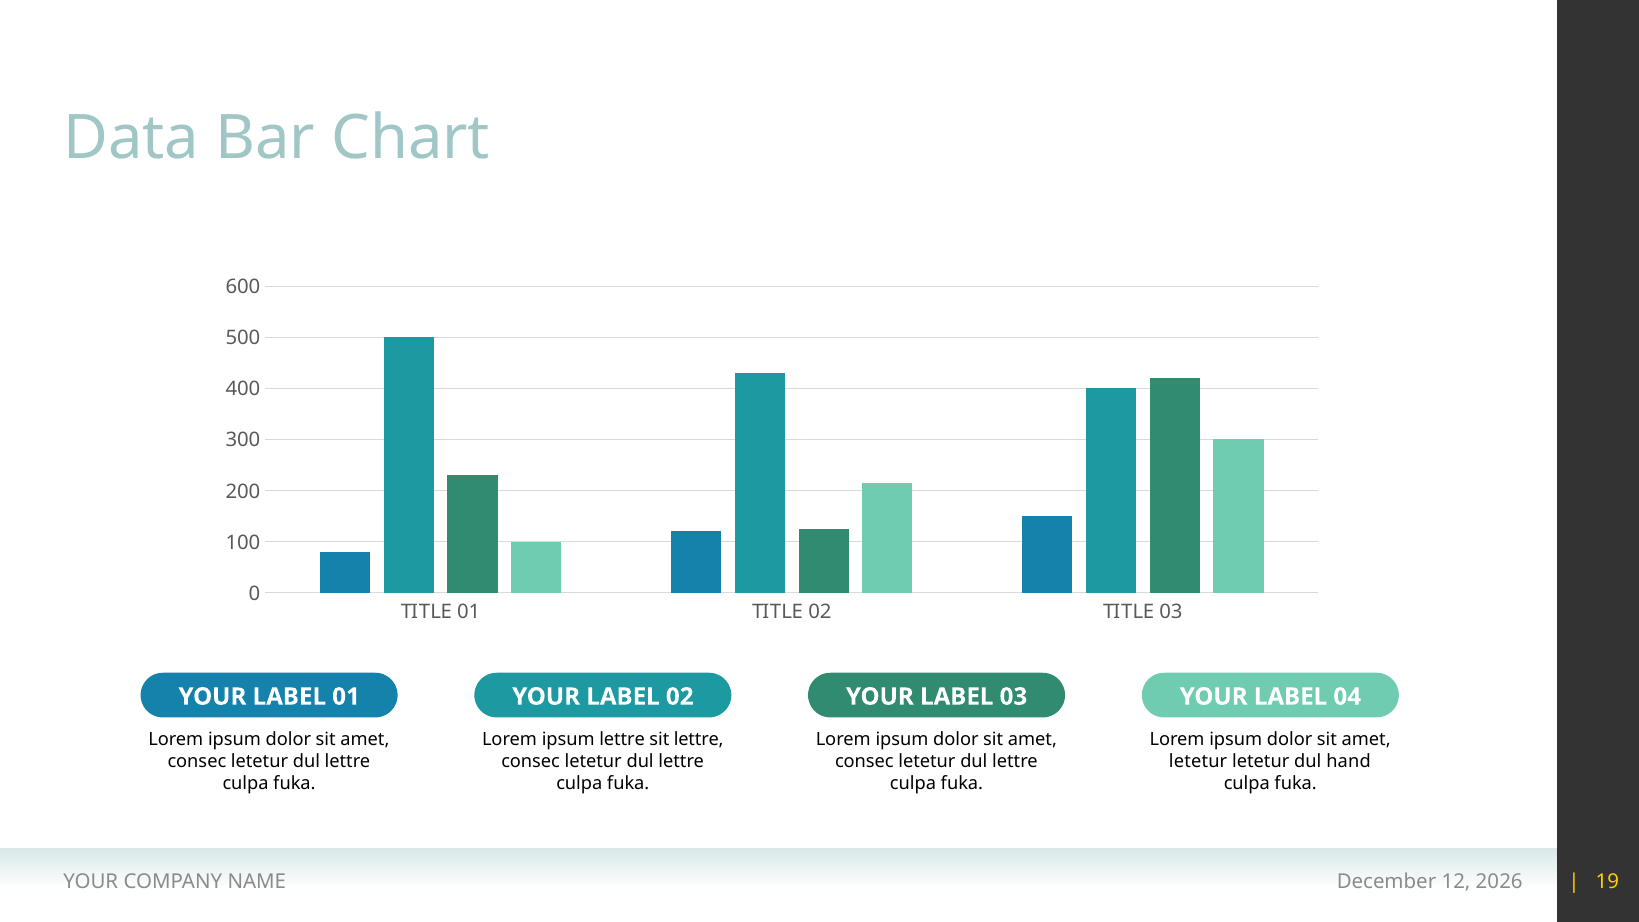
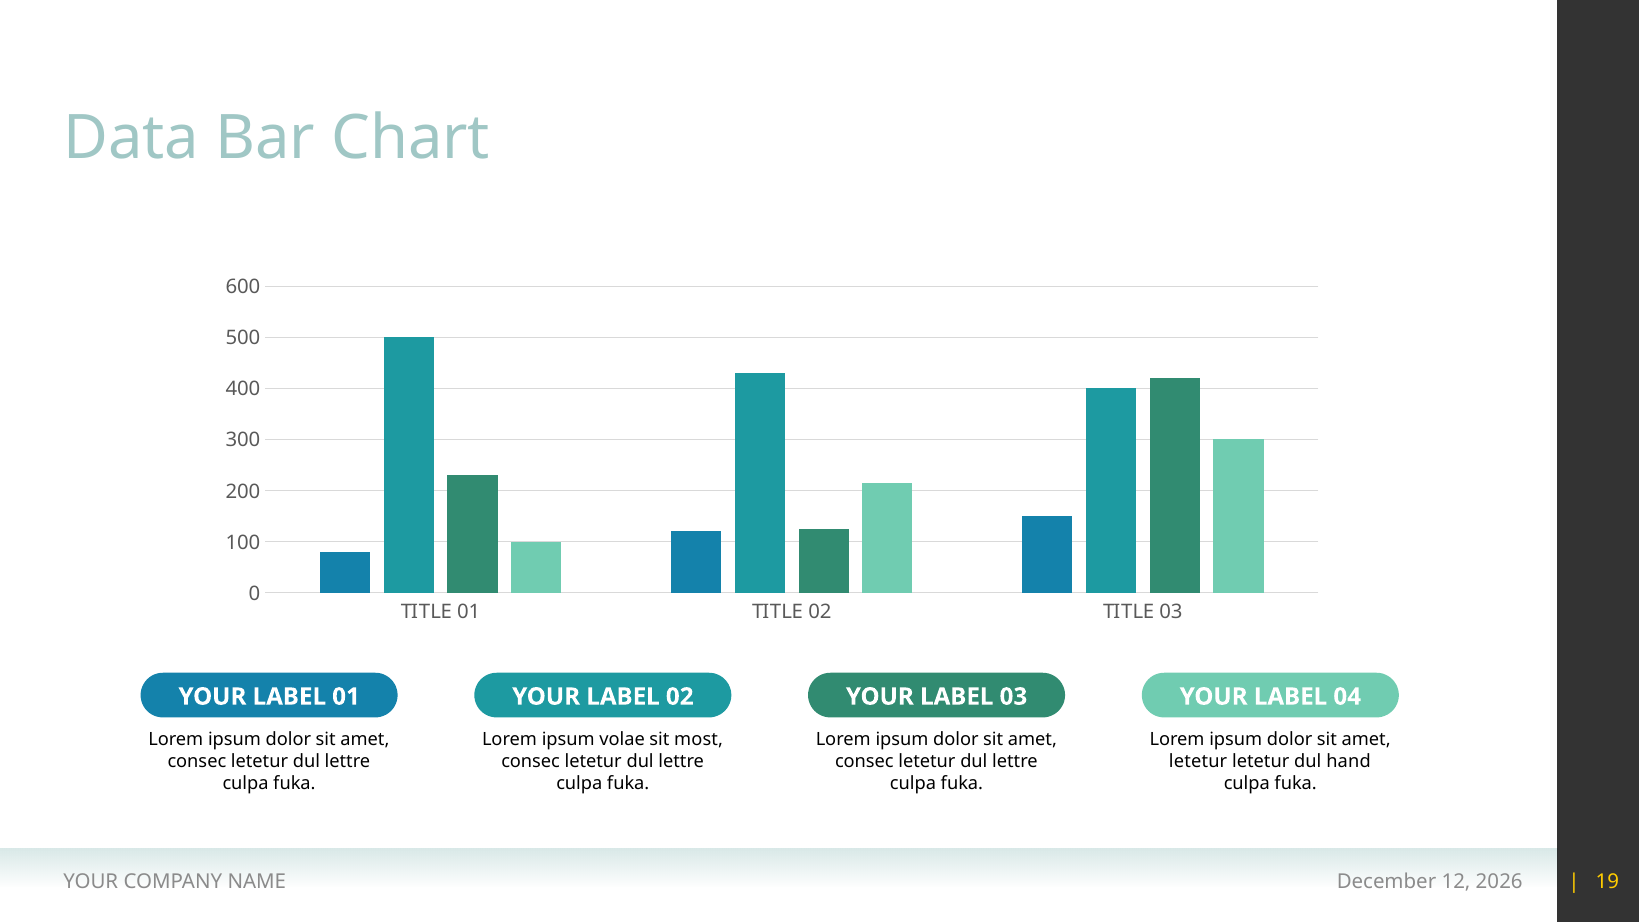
ipsum lettre: lettre -> volae (622, 740)
sit lettre: lettre -> most (699, 740)
